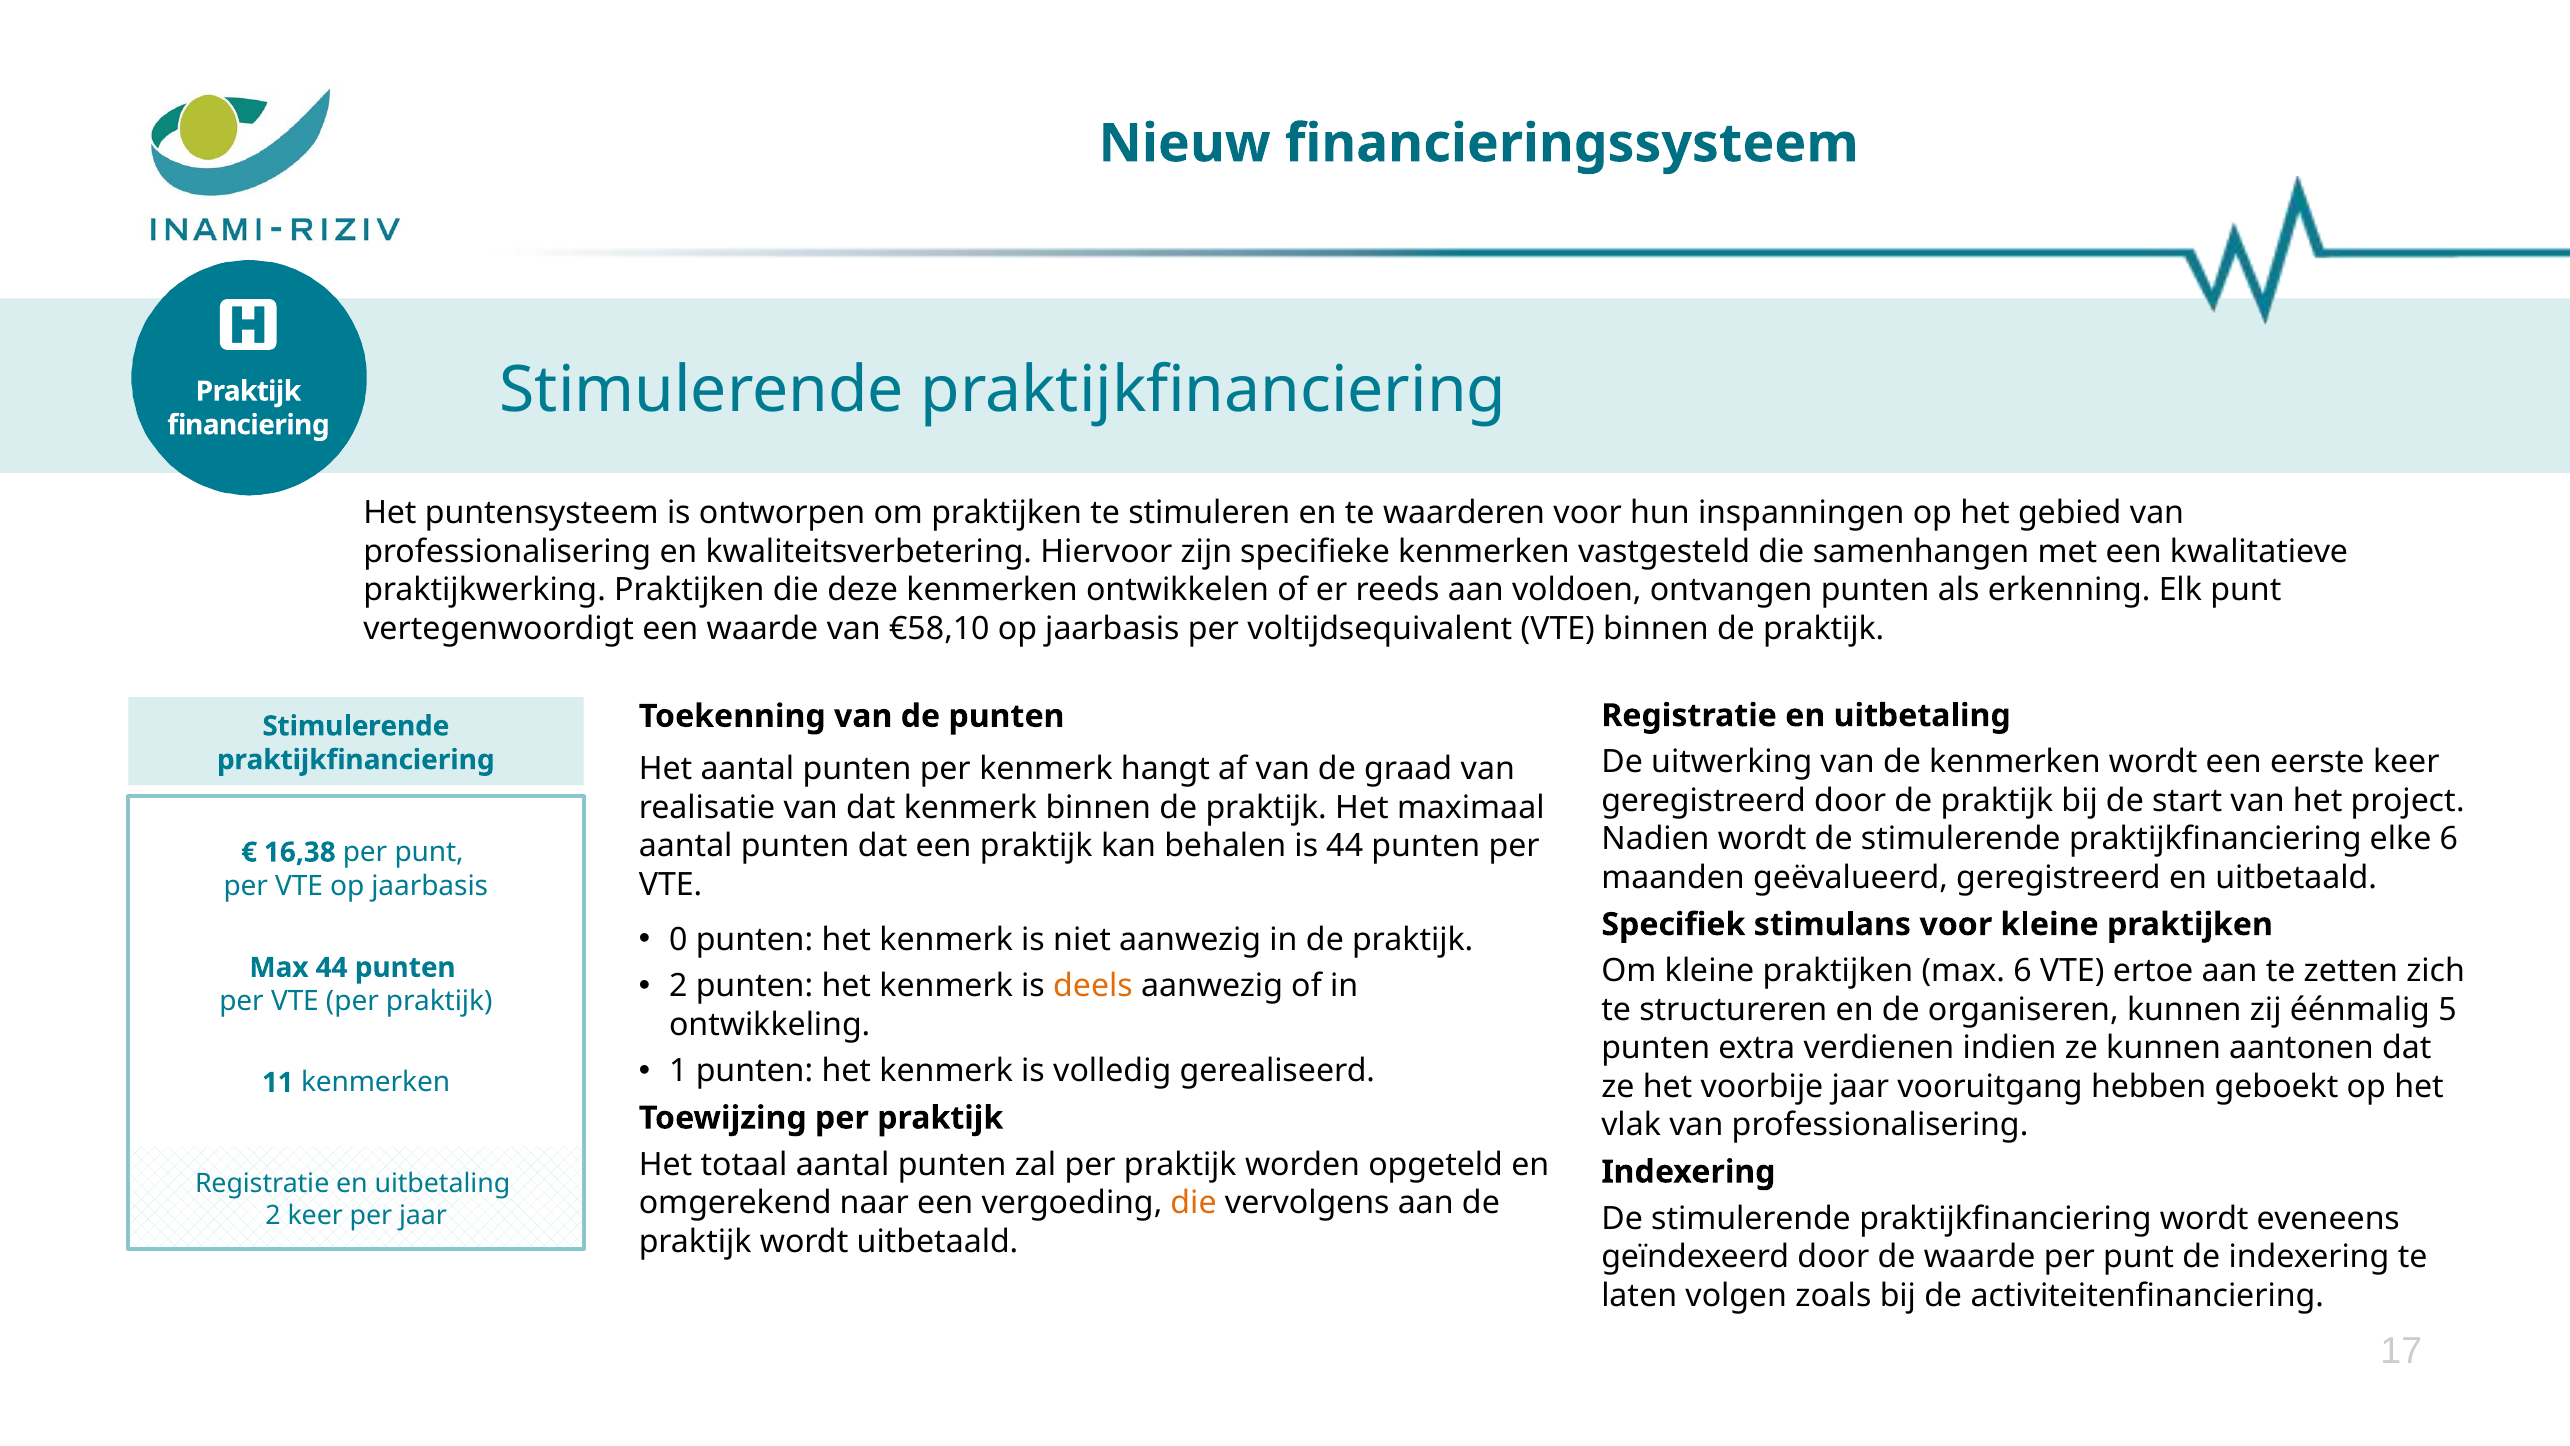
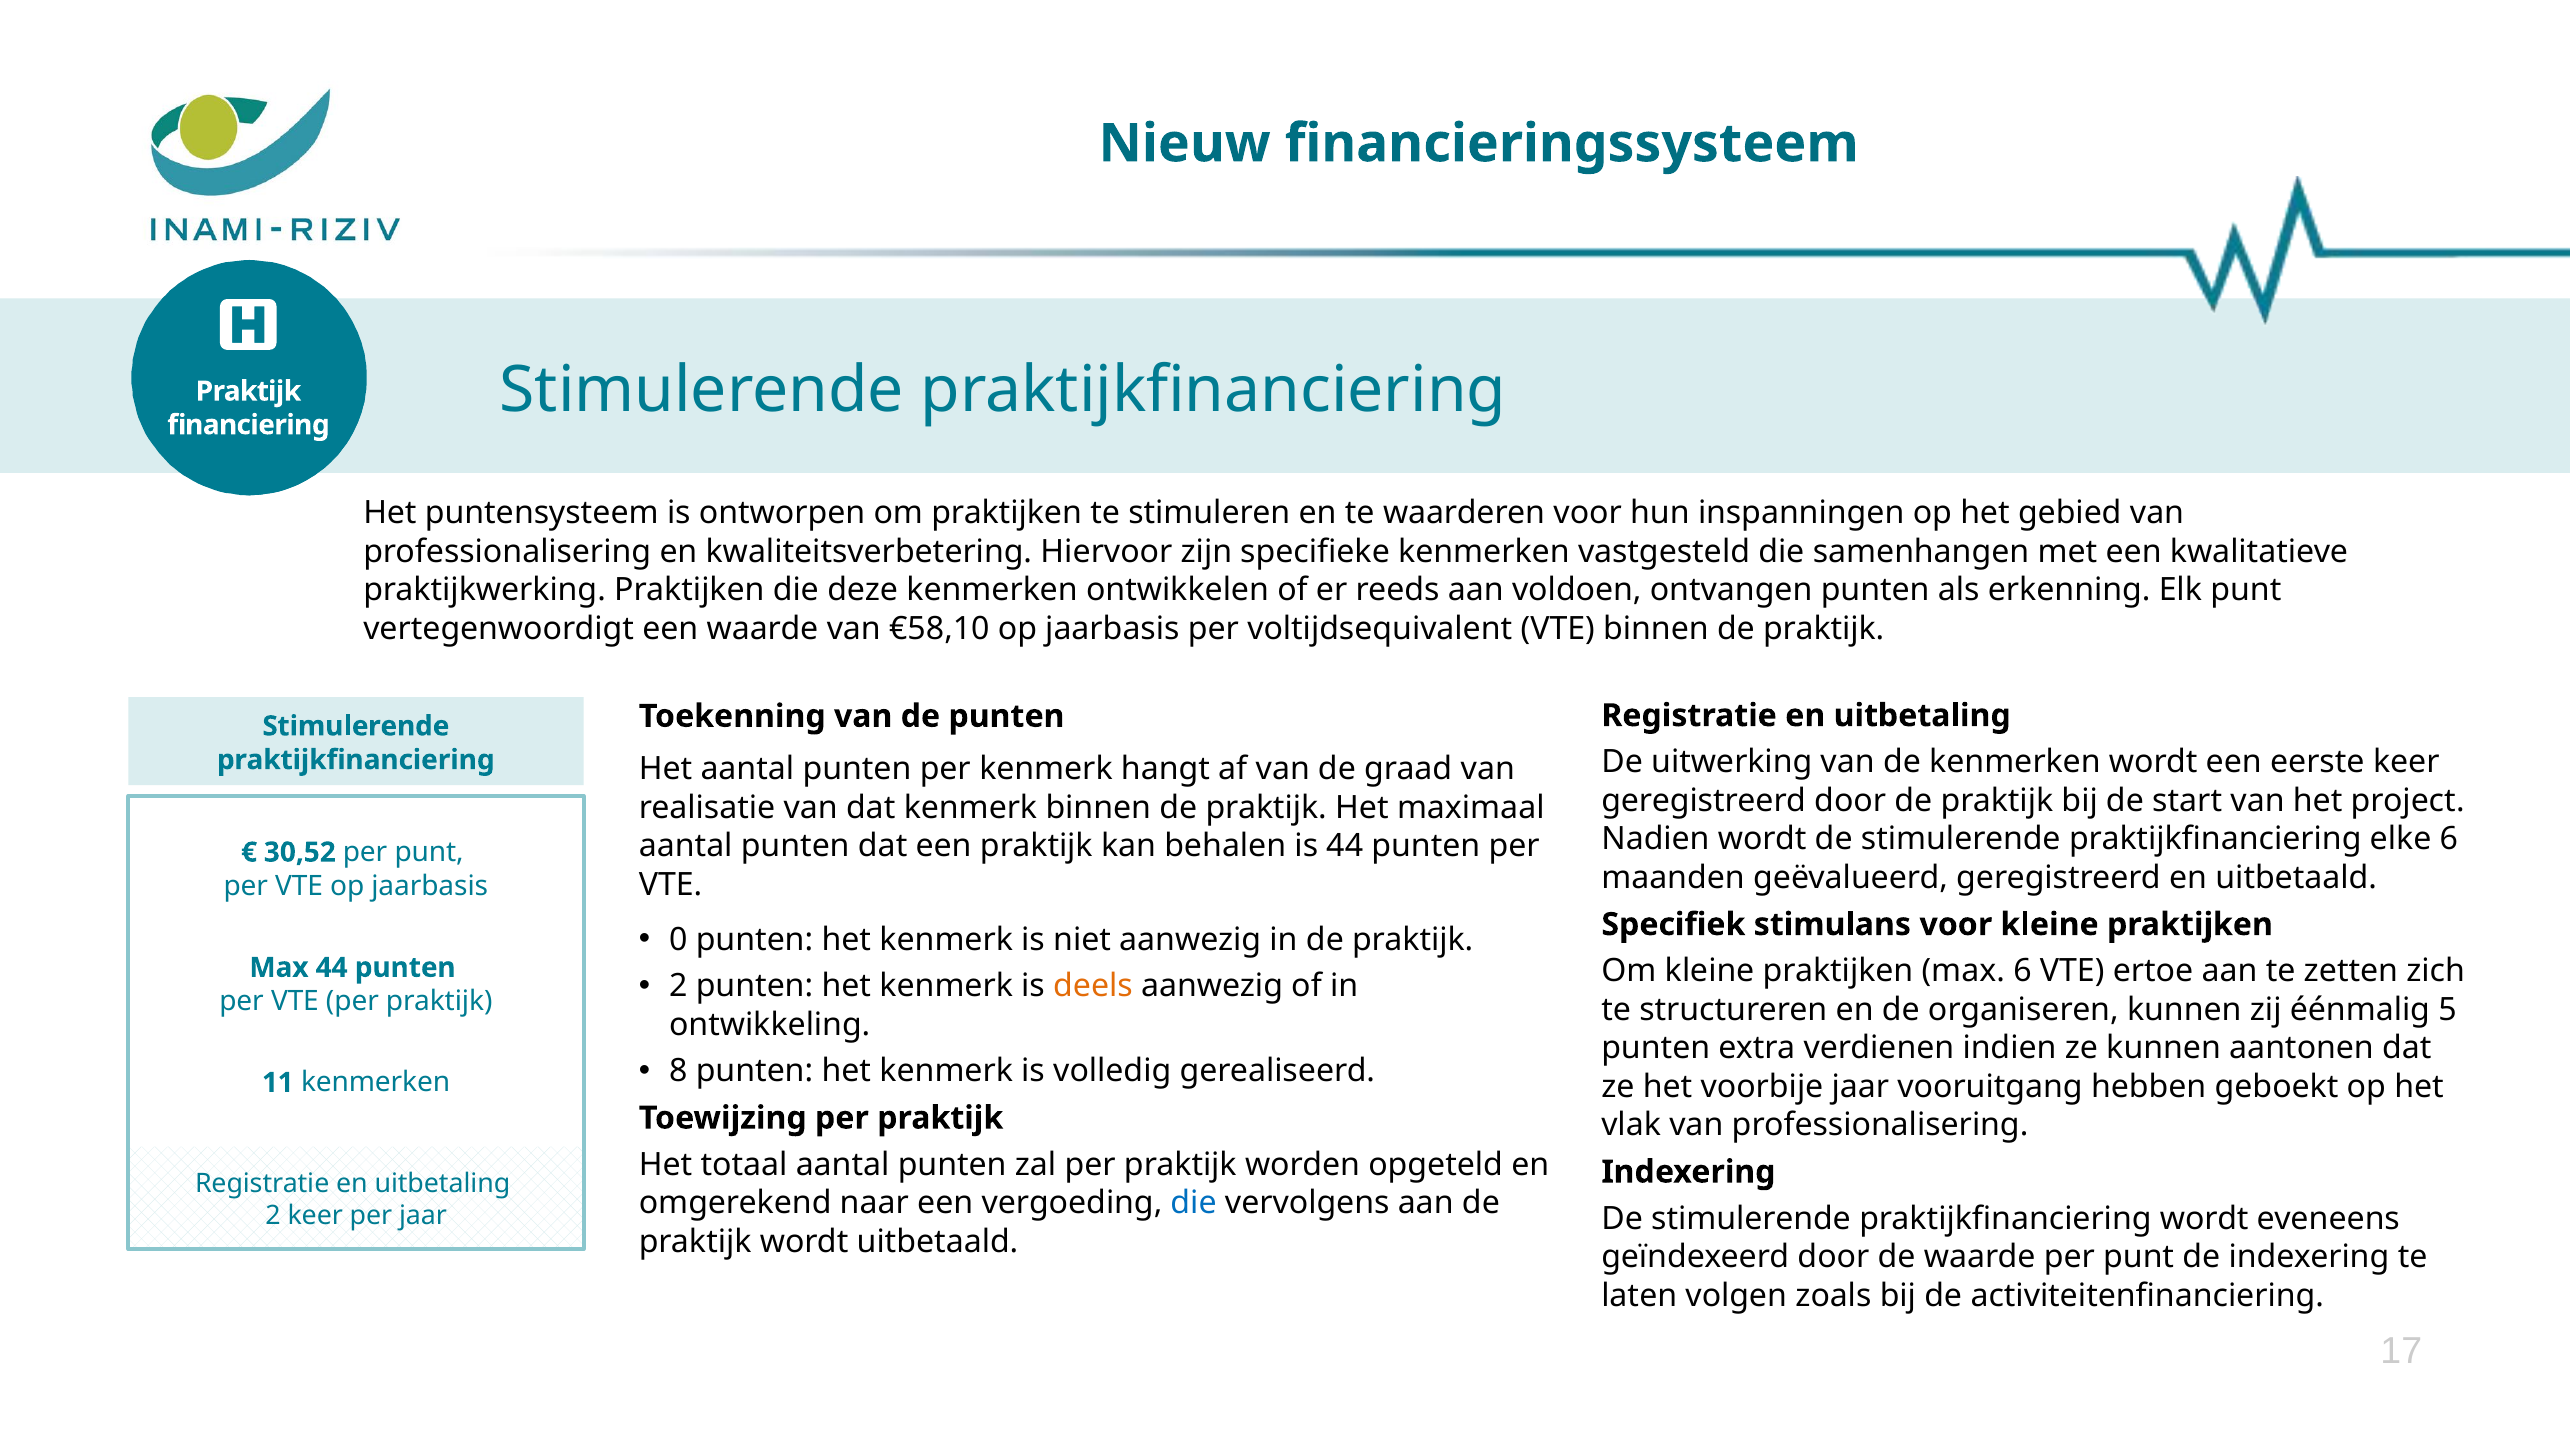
16,38: 16,38 -> 30,52 (300, 852)
1: 1 -> 8 (678, 1071)
die colour: orange -> blue (1194, 1203)
